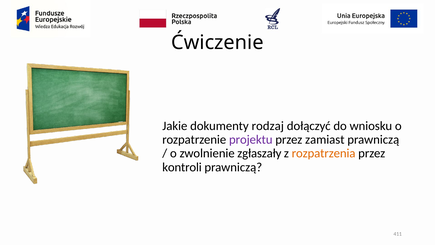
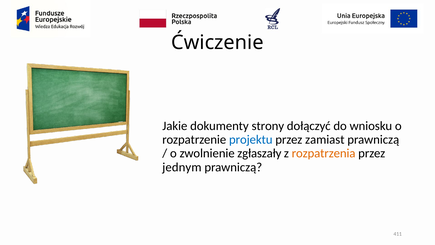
rodzaj: rodzaj -> strony (268, 126)
projektu colour: purple -> blue (251, 140)
kontroli: kontroli -> jednym (182, 167)
